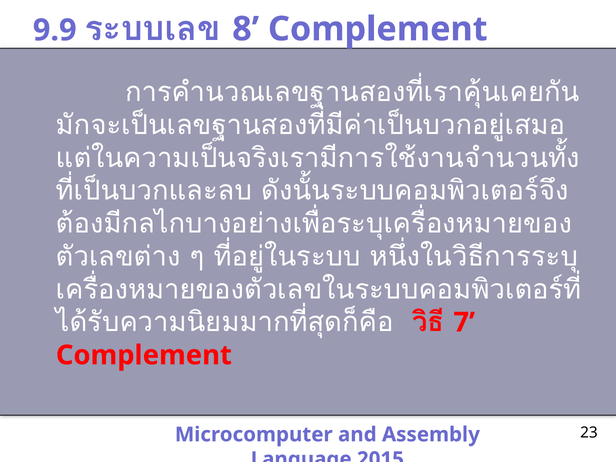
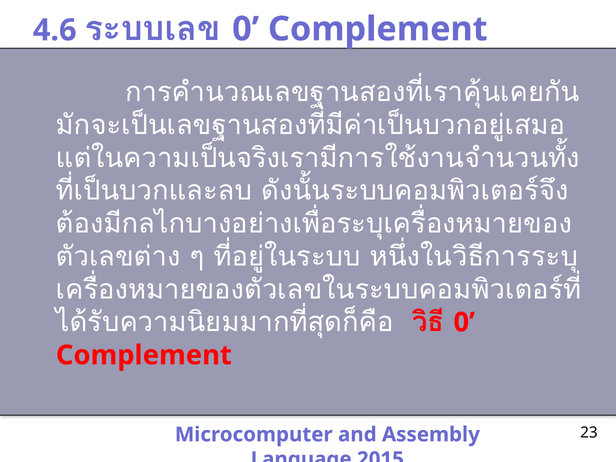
9.9: 9.9 -> 4.6 (55, 30)
8: 8 -> 0 (246, 29)
7: 7 -> 0 (464, 322)
